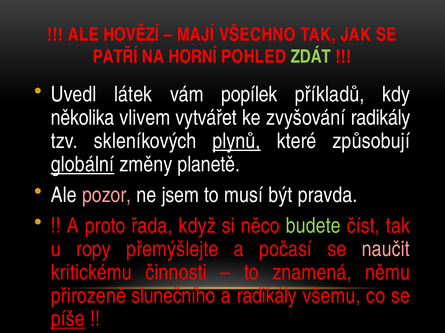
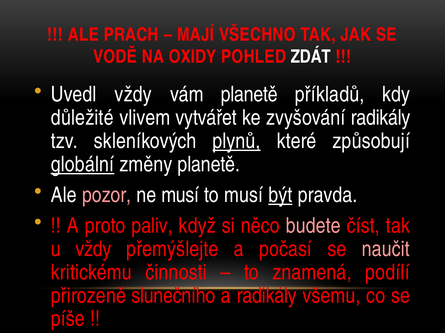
HOVĚZÍ: HOVĚZÍ -> PRACH (131, 35)
PATŘÍ: PATŘÍ -> VODĚ (115, 57)
HORNÍ: HORNÍ -> OXIDY (193, 57)
ZDÁT colour: light green -> white (311, 57)
Uvedl látek: látek -> vždy (133, 95)
vám popílek: popílek -> planetě (249, 95)
několika: několika -> důležité (82, 118)
ne jsem: jsem -> musí (180, 195)
být underline: none -> present (280, 195)
řada: řada -> paliv (152, 226)
budete colour: light green -> pink (313, 226)
u ropy: ropy -> vždy (94, 249)
němu: němu -> podílí (387, 273)
píše underline: present -> none (68, 320)
